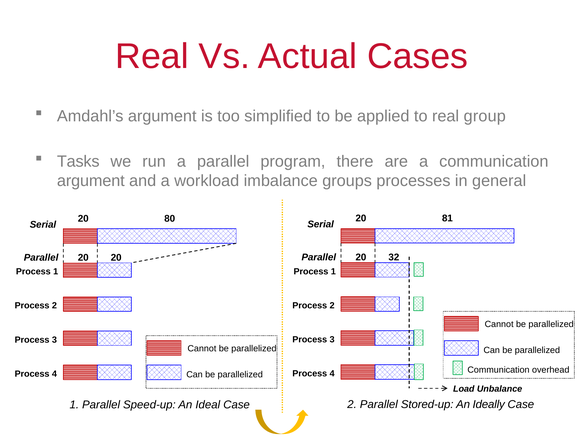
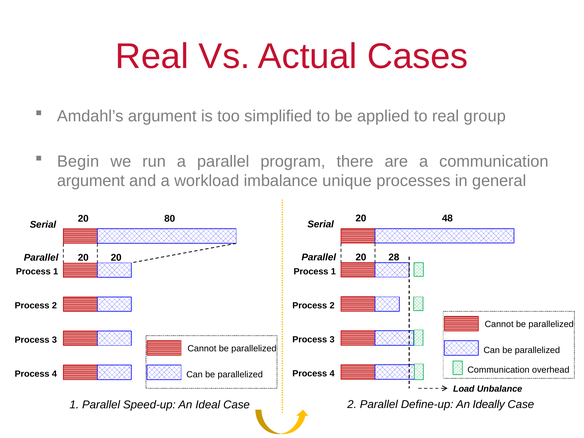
Tasks: Tasks -> Begin (78, 161)
groups: groups -> unique (347, 181)
81: 81 -> 48 (447, 218)
32: 32 -> 28 (394, 257)
Stored-up: Stored-up -> Define-up (427, 404)
